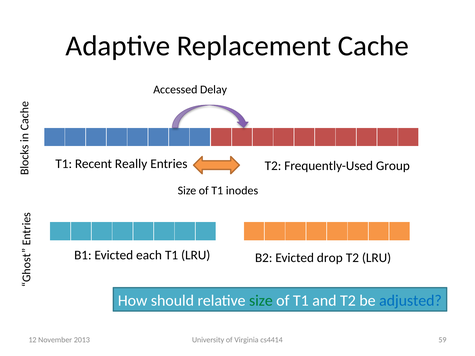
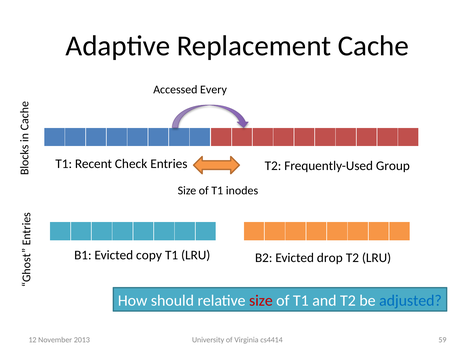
Delay: Delay -> Every (213, 90)
Really: Really -> Check (131, 164)
each: each -> copy (149, 255)
size colour: green -> red (261, 301)
